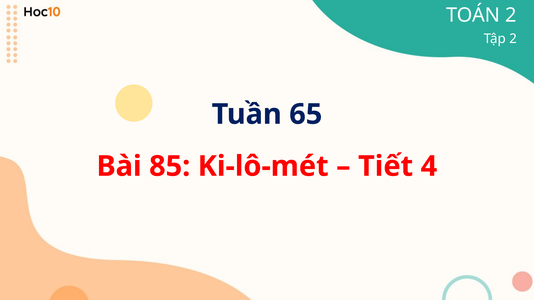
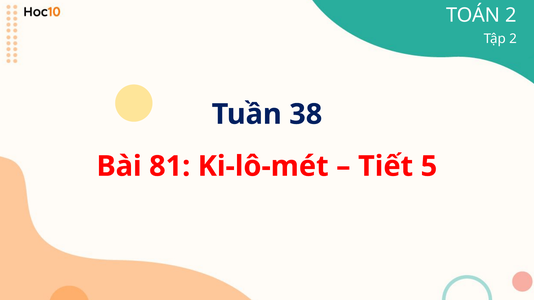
65: 65 -> 38 (306, 114)
85: 85 -> 81 (170, 166)
4: 4 -> 5 (429, 166)
